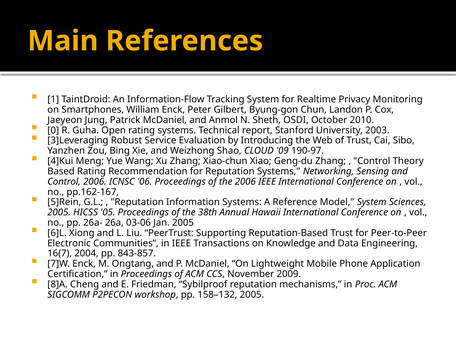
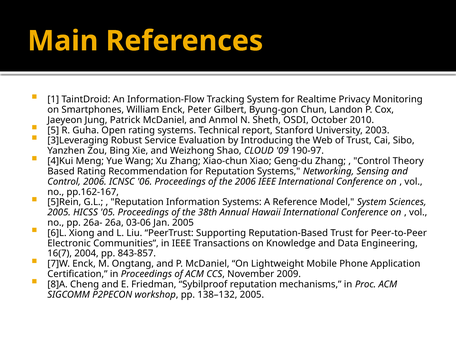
0: 0 -> 5 (53, 130)
158–132: 158–132 -> 138–132 (217, 295)
